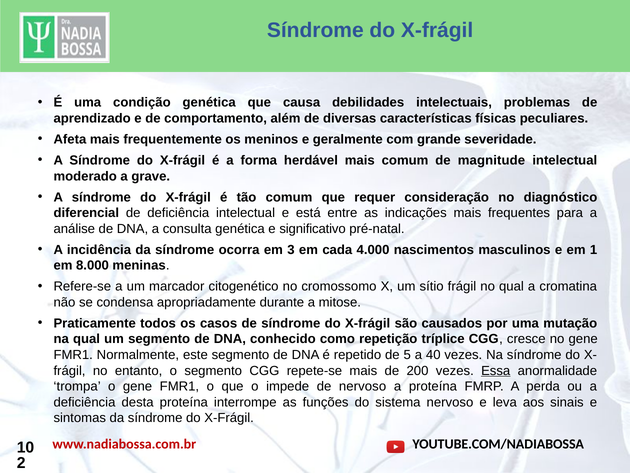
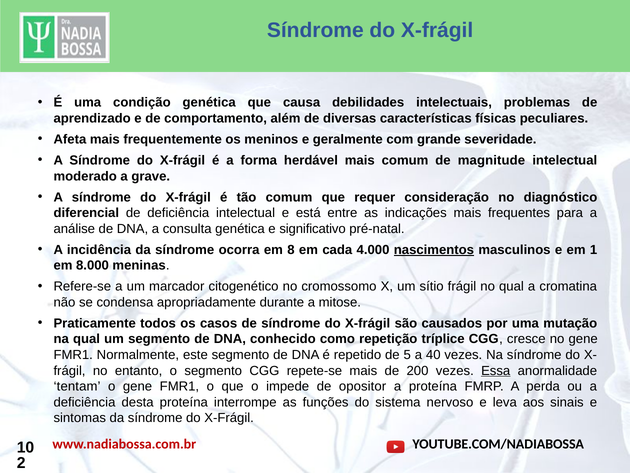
3: 3 -> 8 (291, 250)
nascimentos underline: none -> present (434, 250)
trompa: trompa -> tentam (77, 386)
de nervoso: nervoso -> opositor (363, 386)
